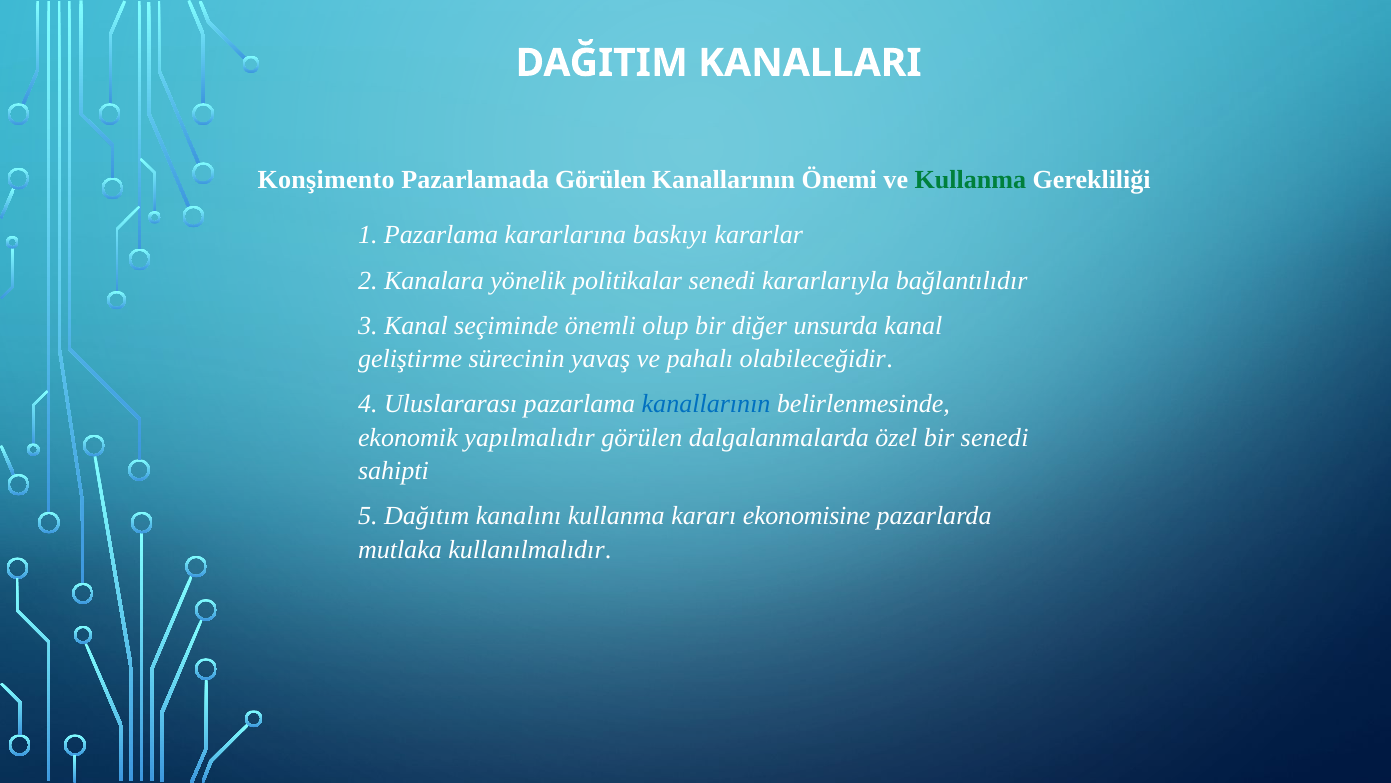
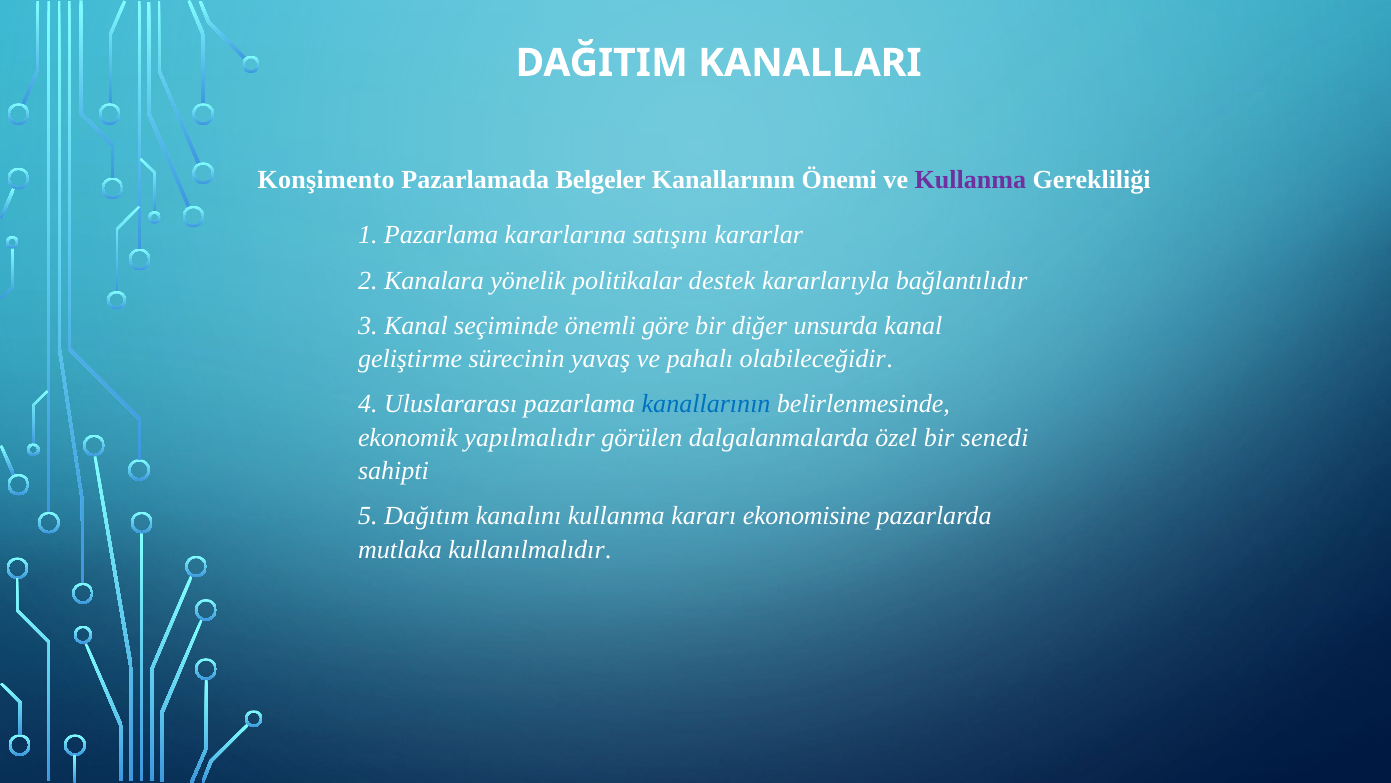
Pazarlamada Görülen: Görülen -> Belgeler (601, 180)
Kullanma colour: green -> purple (970, 180)
baskıyı: baskıyı -> satışını (670, 235)
politikalar senedi: senedi -> destek (722, 280)
olup: olup -> göre (666, 325)
